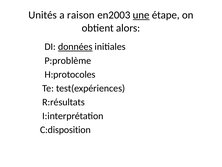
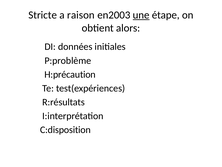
Unités: Unités -> Stricte (43, 15)
données underline: present -> none (75, 47)
H:protocoles: H:protocoles -> H:précaution (70, 74)
